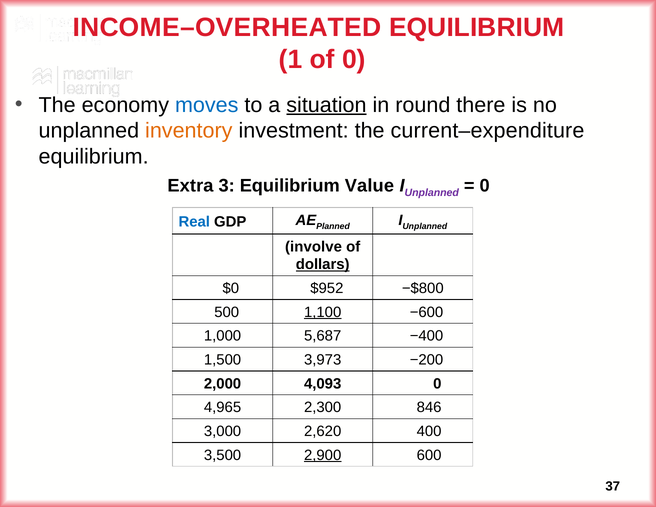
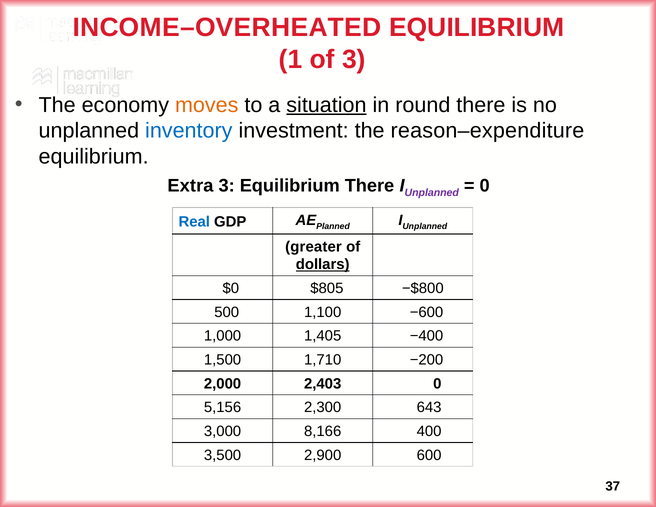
of 0: 0 -> 3 (354, 59)
moves colour: blue -> orange (207, 105)
inventory colour: orange -> blue (189, 131)
current–expenditure: current–expenditure -> reason–expenditure (487, 131)
Equilibrium Value: Value -> There (370, 185)
involve: involve -> greater (313, 247)
$952: $952 -> $805 (327, 288)
1,100 underline: present -> none (323, 312)
5,687: 5,687 -> 1,405 (323, 336)
3,973: 3,973 -> 1,710 (323, 360)
4,093: 4,093 -> 2,403 (323, 384)
4,965: 4,965 -> 5,156 (223, 407)
846: 846 -> 643 (429, 407)
2,620: 2,620 -> 8,166 (323, 431)
2,900 underline: present -> none (323, 455)
